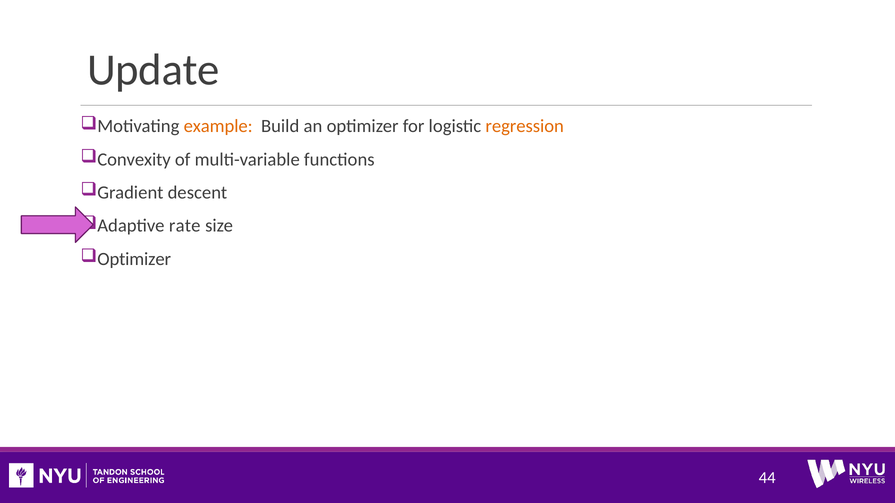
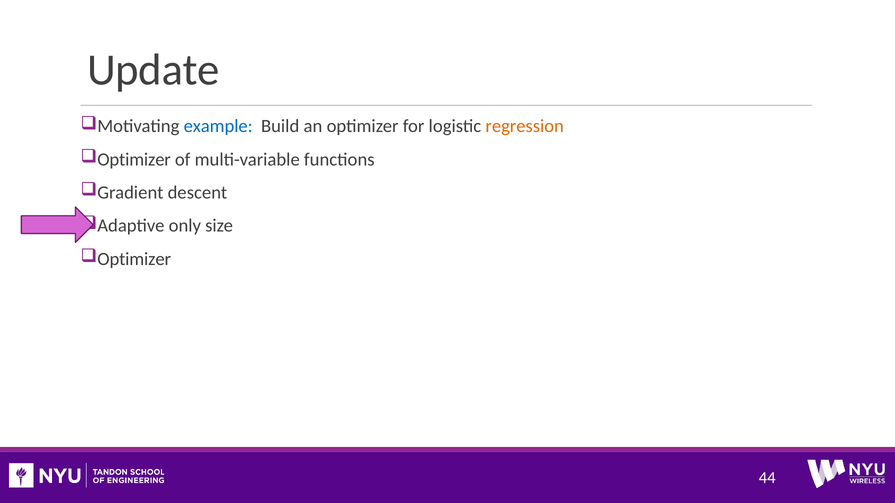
example colour: orange -> blue (218, 126)
Convexity: Convexity -> Optimizer (134, 160)
rate: rate -> only (185, 226)
